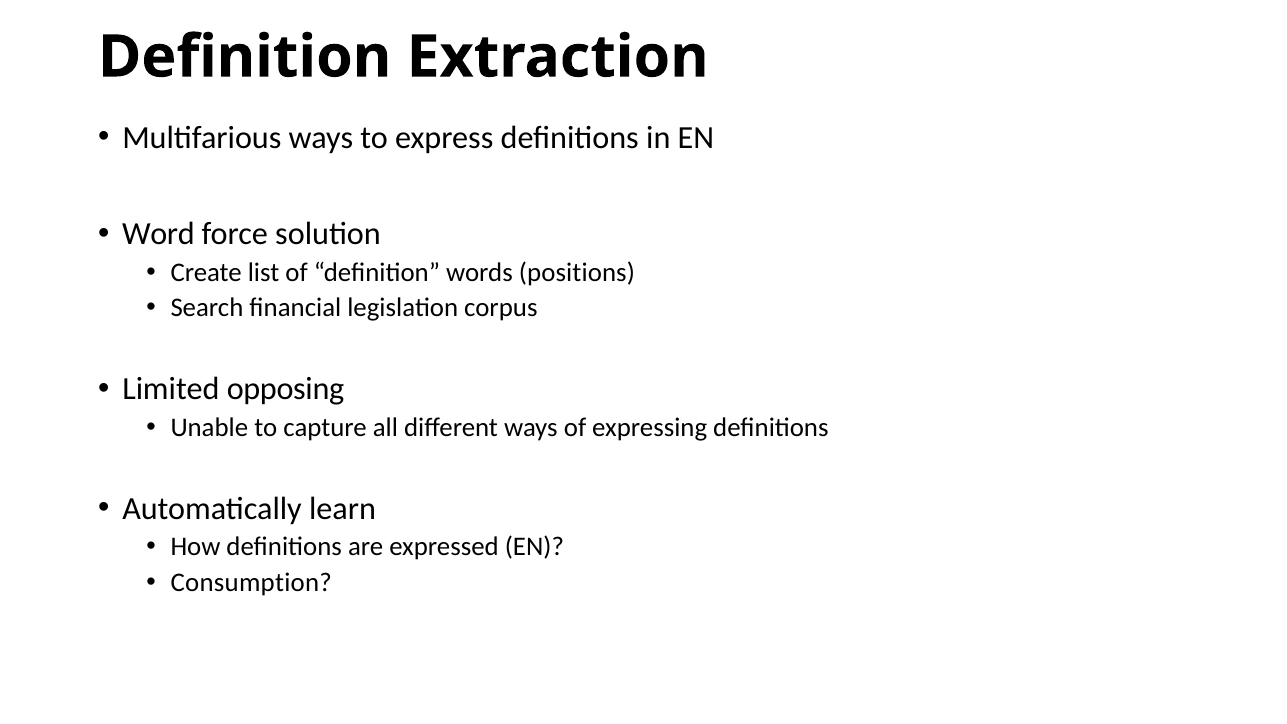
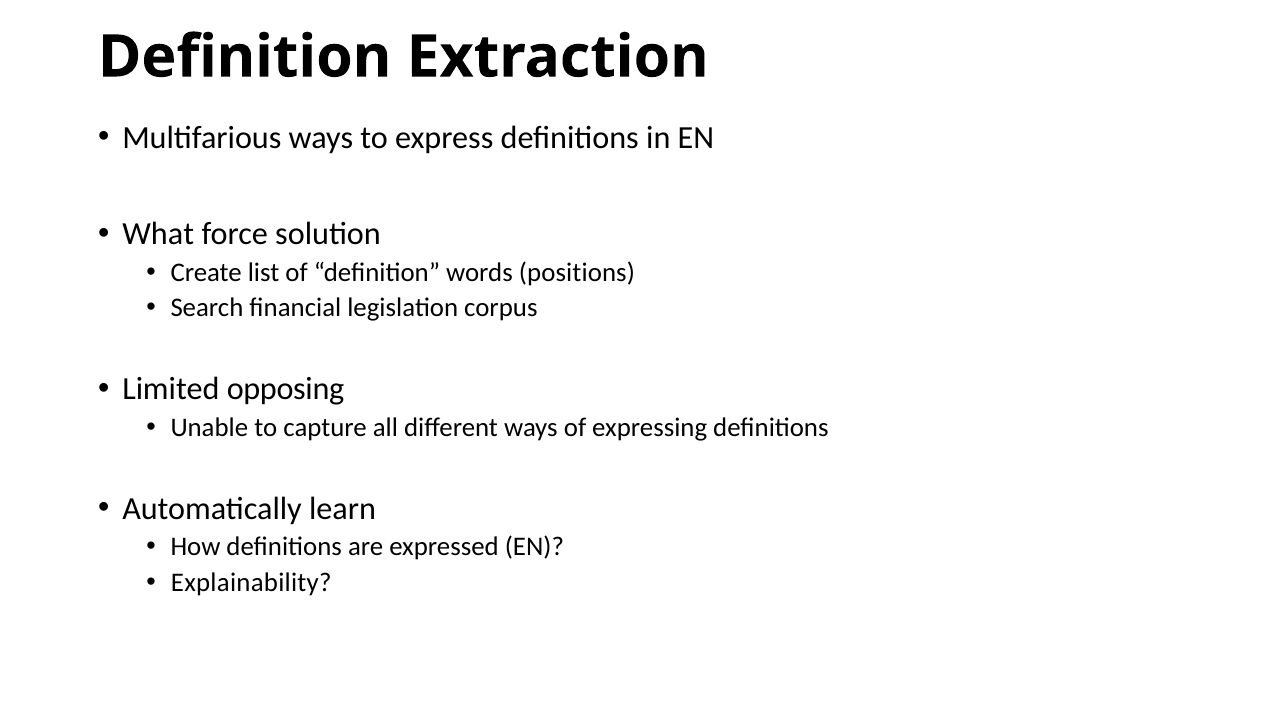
Word: Word -> What (158, 234)
Consumption: Consumption -> Explainability (251, 583)
